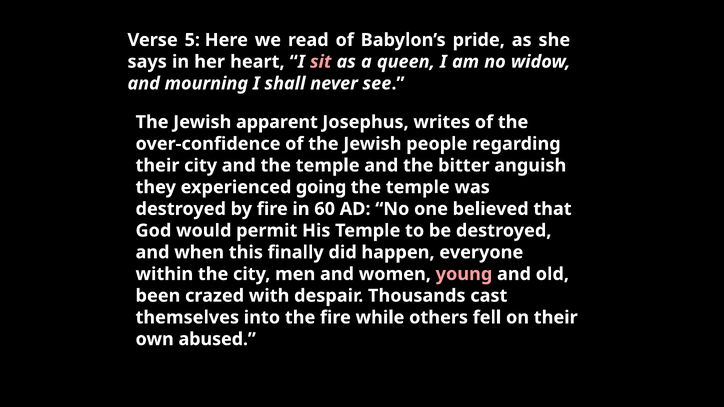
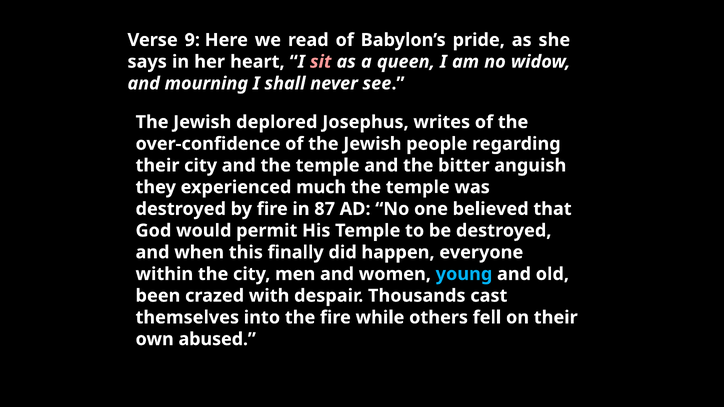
5: 5 -> 9 (192, 40)
apparent: apparent -> deplored (277, 122)
going: going -> much (321, 187)
60: 60 -> 87 (325, 209)
young colour: pink -> light blue (464, 274)
